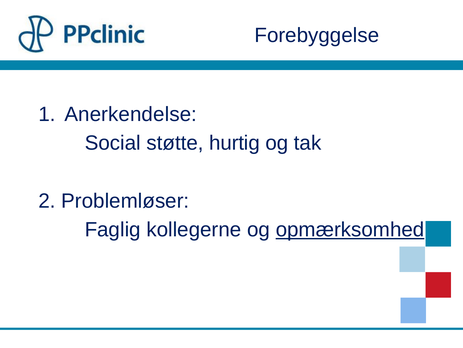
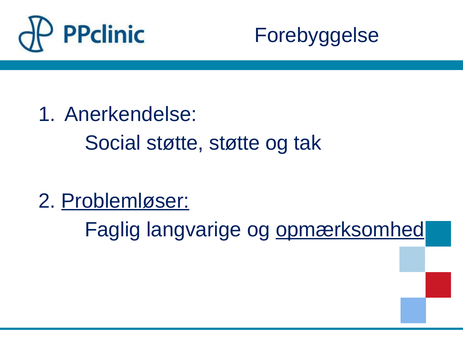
støtte hurtig: hurtig -> støtte (235, 143)
Problemløser underline: none -> present (125, 200)
kollegerne: kollegerne -> langvarige (194, 229)
